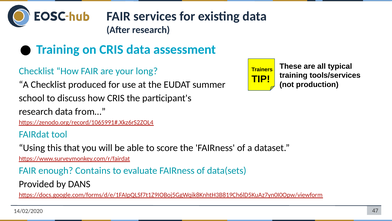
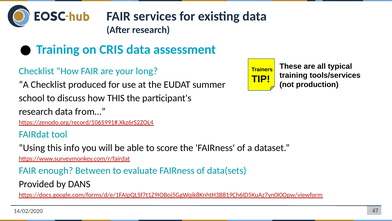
how CRIS: CRIS -> THIS (116, 98)
that: that -> info (72, 148)
Contains: Contains -> Between (93, 170)
